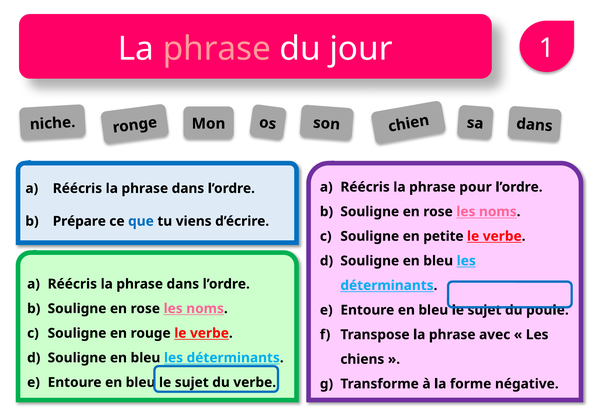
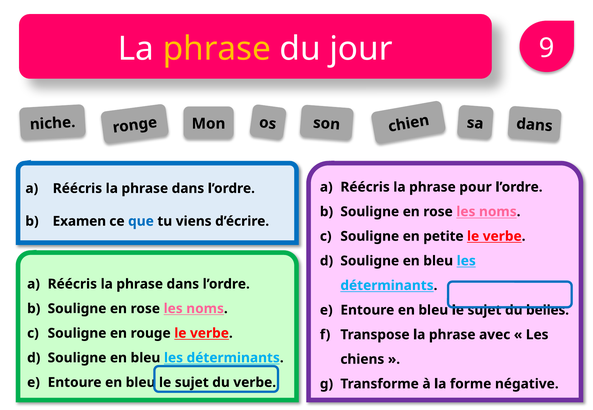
phrase colour: pink -> yellow (217, 49)
1: 1 -> 9 (547, 48)
Prépare: Prépare -> Examen (79, 222)
poule: poule -> belles (548, 310)
